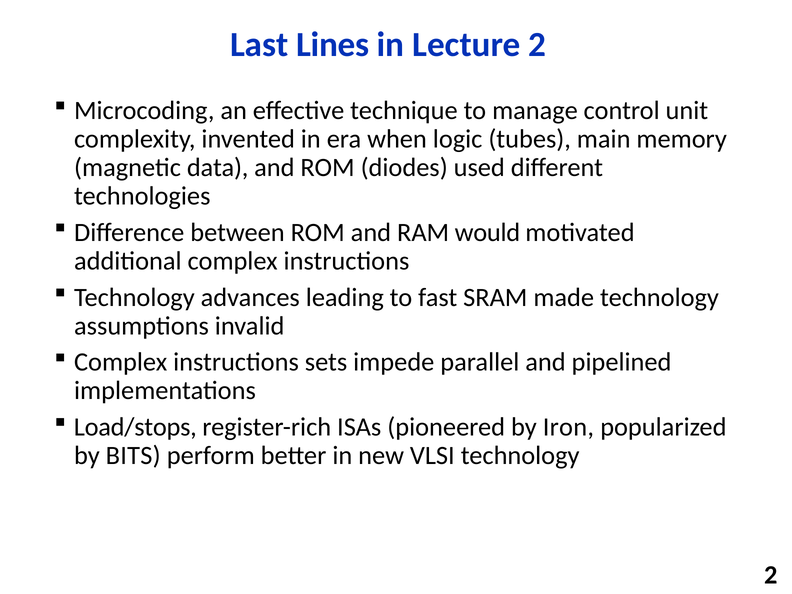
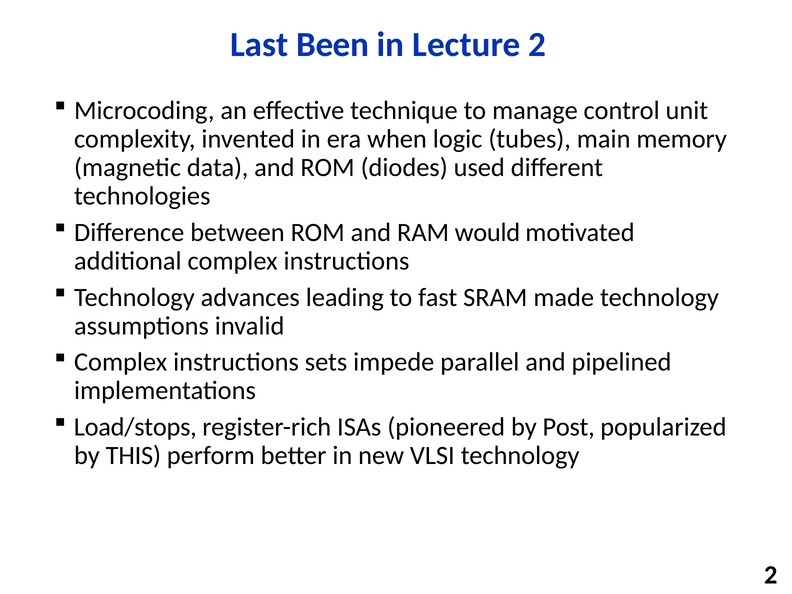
Lines: Lines -> Been (333, 45)
Iron: Iron -> Post (569, 427)
BITS: BITS -> THIS (133, 456)
